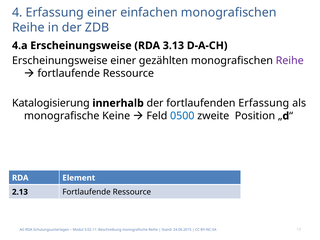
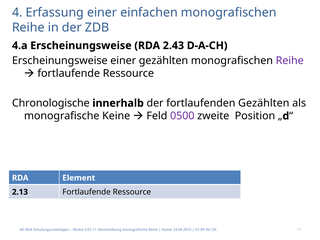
3.13: 3.13 -> 2.43 (173, 46)
Katalogisierung: Katalogisierung -> Chronologische (51, 103)
fortlaufenden Erfassung: Erfassung -> Gezählten (264, 103)
0500 colour: blue -> purple (182, 116)
